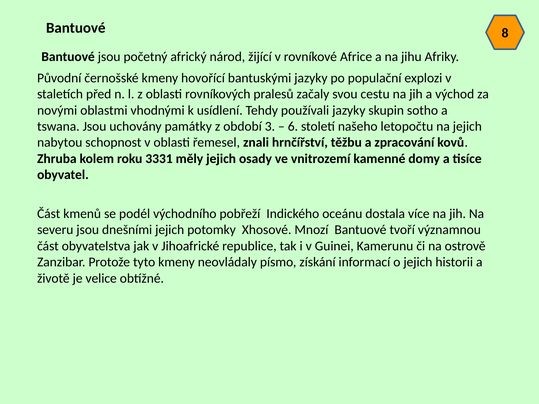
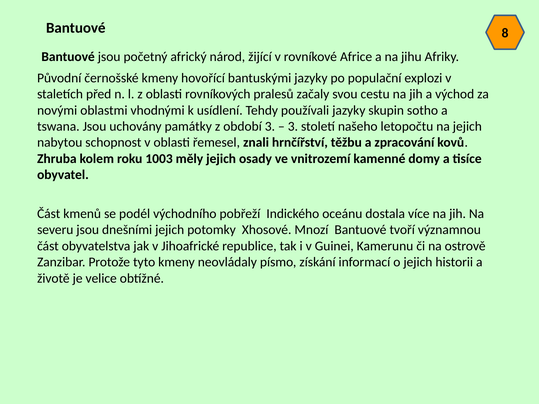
6: 6 -> 3 (293, 126)
3331: 3331 -> 1003 (159, 159)
